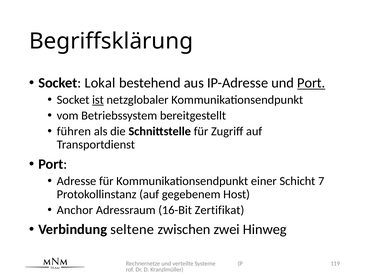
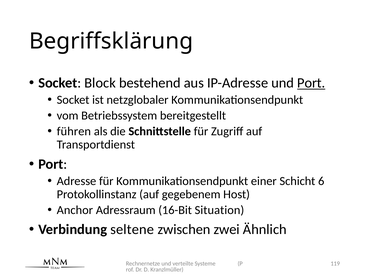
Lokal: Lokal -> Block (100, 83)
ist underline: present -> none (98, 100)
7: 7 -> 6 (321, 181)
Zertifikat: Zertifikat -> Situation (219, 211)
Hinweg: Hinweg -> Ähnlich (265, 230)
